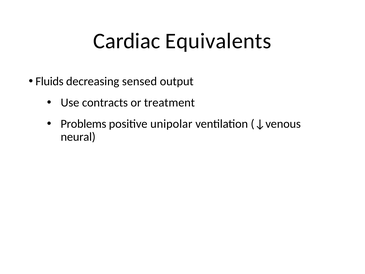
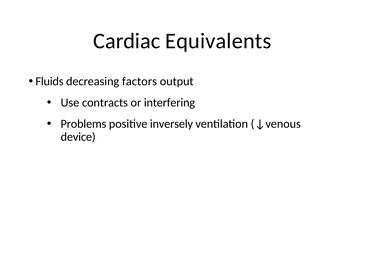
sensed: sensed -> factors (139, 81)
treatment: treatment -> interfering (170, 102)
unipolar: unipolar -> inversely (171, 124)
neural: neural -> device (78, 137)
